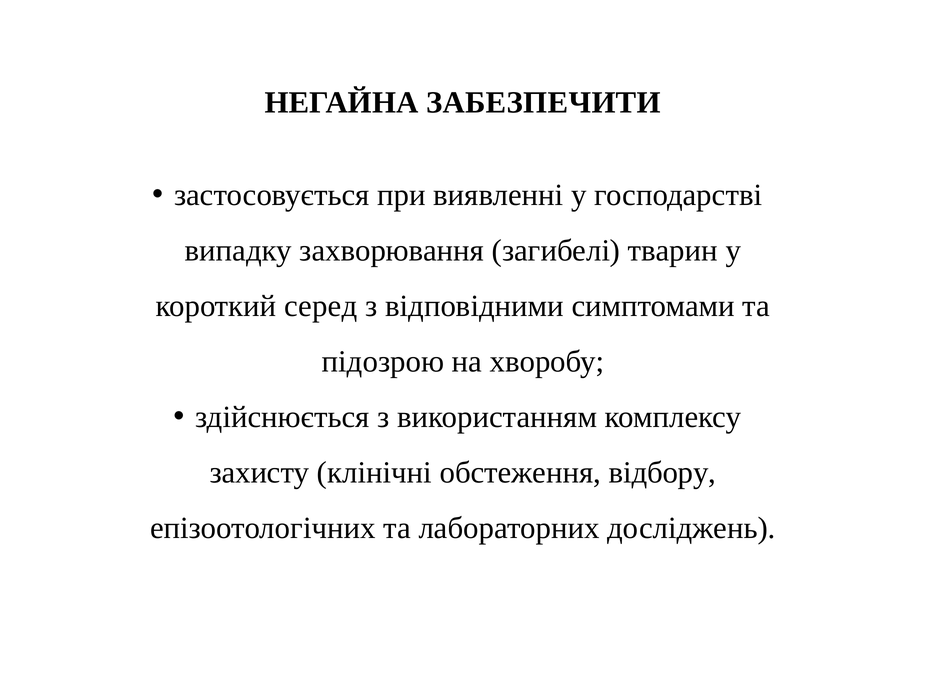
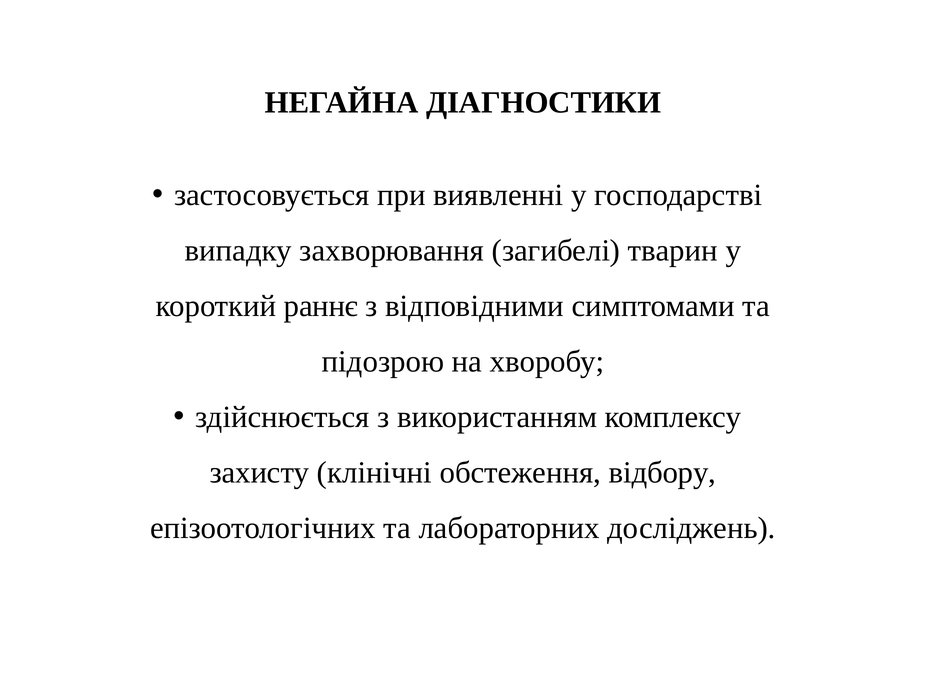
ЗАБЕЗПЕЧИТИ: ЗАБЕЗПЕЧИТИ -> ДІАГНОСТИКИ (544, 103)
серед: серед -> раннє (321, 306)
